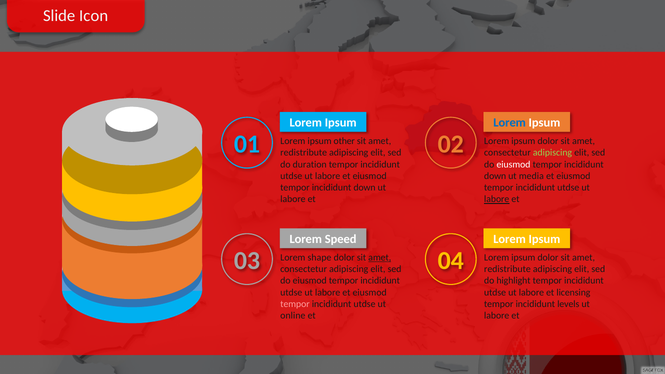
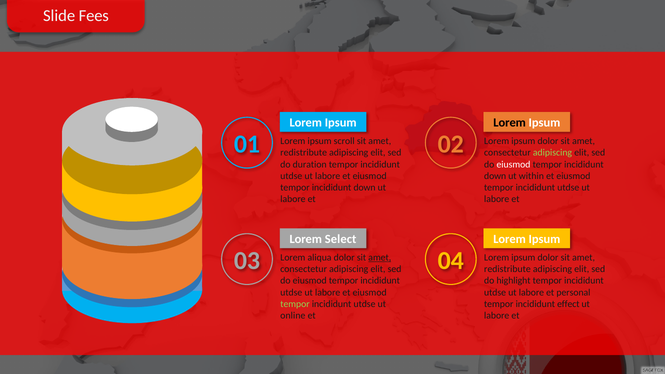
Icon: Icon -> Fees (94, 16)
Lorem colour: blue -> black (510, 123)
other: other -> scroll (344, 141)
media: media -> within (531, 176)
labore underline: present -> none (497, 199)
Speed: Speed -> Select (341, 239)
shape: shape -> aliqua (320, 258)
licensing: licensing -> personal (573, 292)
tempor colour: pink -> light green (295, 304)
levels: levels -> effect (568, 304)
